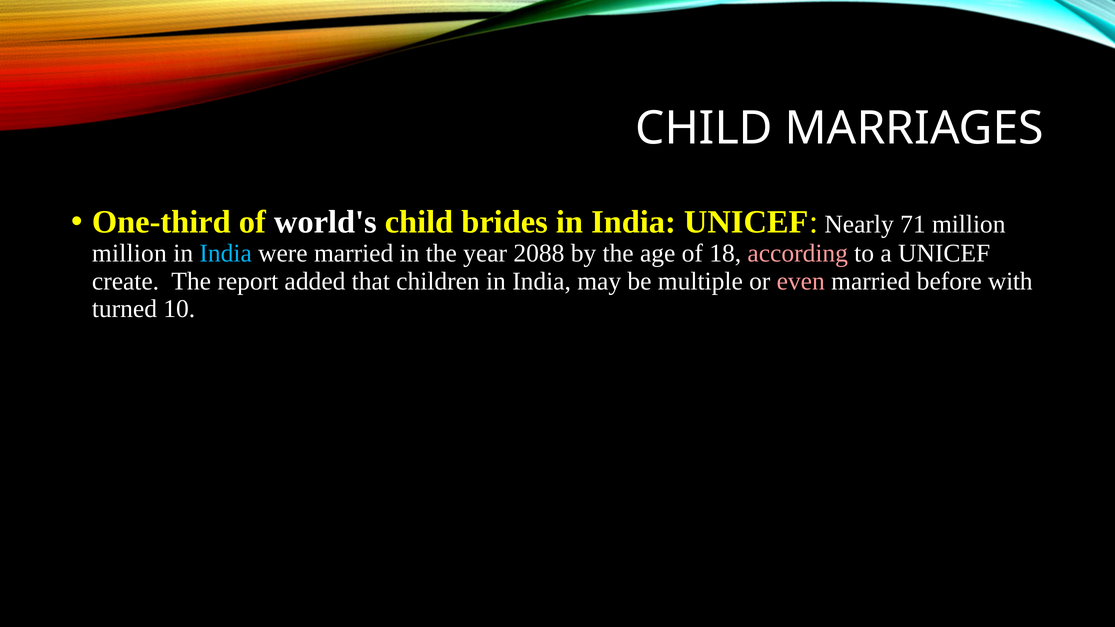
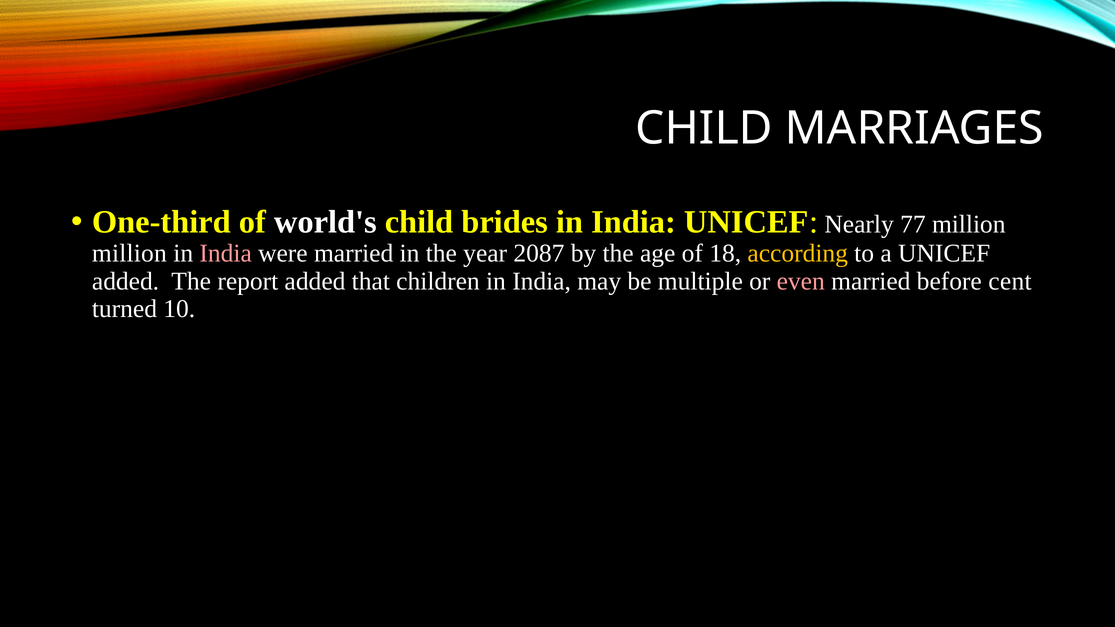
71: 71 -> 77 (913, 225)
India colour: light blue -> pink (226, 254)
2088: 2088 -> 2087 (539, 254)
according colour: pink -> yellow (798, 254)
create: create -> added (126, 281)
with: with -> cent (1010, 281)
